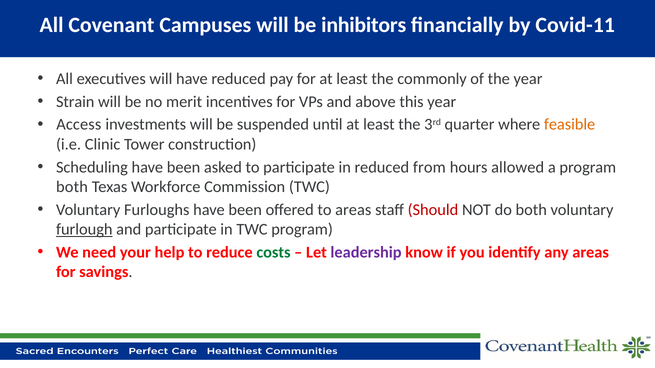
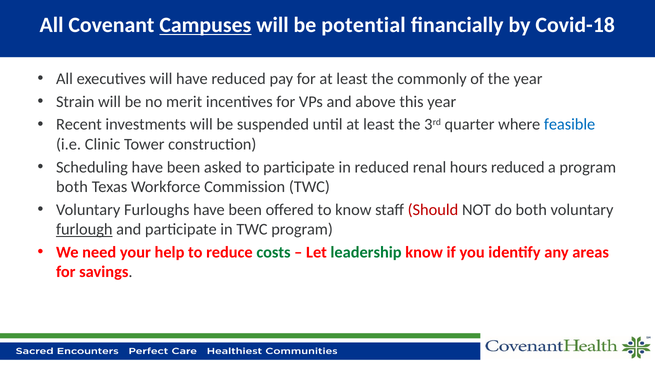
Campuses underline: none -> present (205, 25)
inhibitors: inhibitors -> potential (364, 25)
Covid-11: Covid-11 -> Covid-18 (575, 25)
Access: Access -> Recent (79, 125)
feasible colour: orange -> blue (570, 125)
from: from -> renal (430, 167)
hours allowed: allowed -> reduced (518, 167)
to areas: areas -> know (353, 210)
leadership colour: purple -> green (366, 252)
